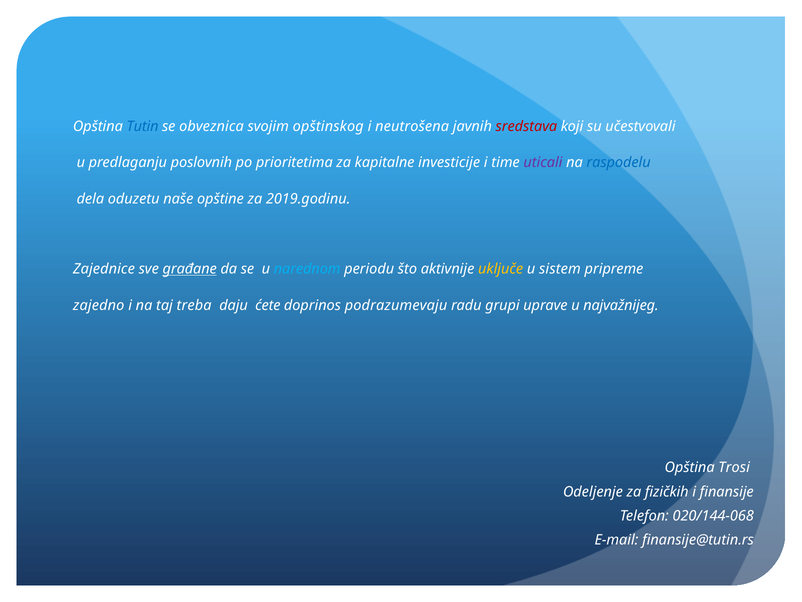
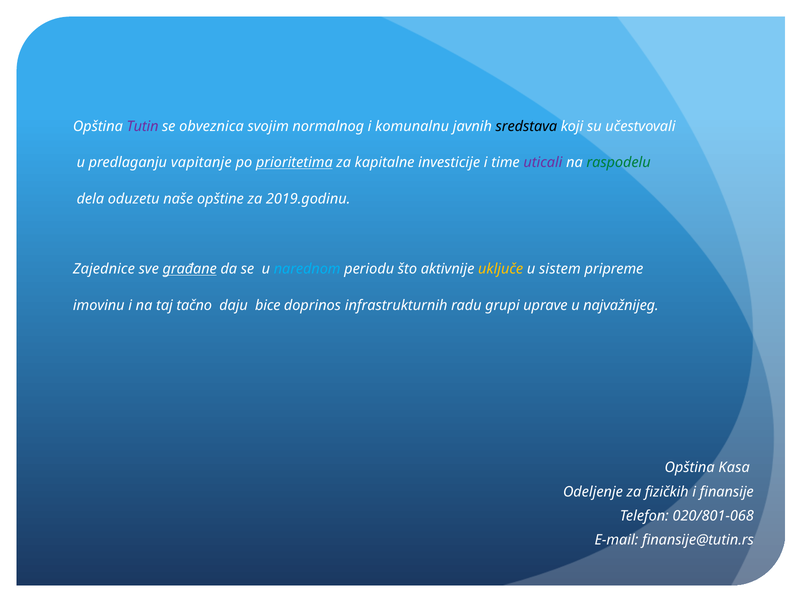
Tutin colour: blue -> purple (143, 126)
opštinskog: opštinskog -> normalnog (328, 126)
neutrošena: neutrošena -> komunalnu (412, 126)
sredstava colour: red -> black (526, 126)
poslovnih: poslovnih -> vapitanje (201, 162)
prioritetima underline: none -> present (294, 162)
raspodelu colour: blue -> green (619, 162)
zajedno: zajedno -> imovinu (99, 305)
treba: treba -> tačno (194, 305)
ćete: ćete -> bice (268, 305)
podrazumevaju: podrazumevaju -> infrastrukturnih (396, 305)
Trosi: Trosi -> Kasa (734, 467)
020/144-068: 020/144-068 -> 020/801-068 (713, 515)
